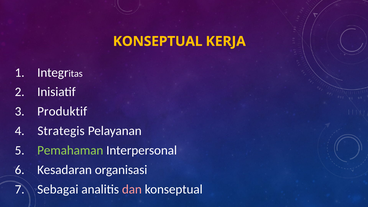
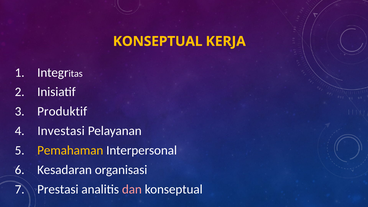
Strategis: Strategis -> Investasi (61, 131)
Pemahaman colour: light green -> yellow (70, 150)
Sebagai: Sebagai -> Prestasi (58, 189)
